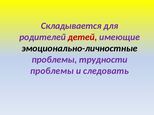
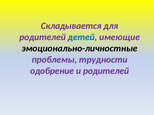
детей colour: red -> blue (82, 37)
проблемы: проблемы -> одобрение (52, 71)
и следовать: следовать -> родителей (106, 71)
